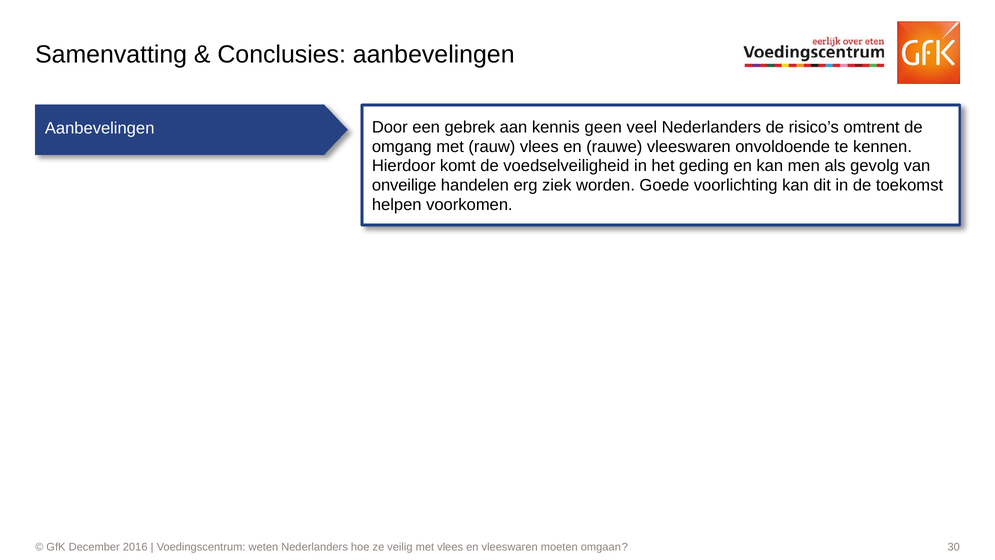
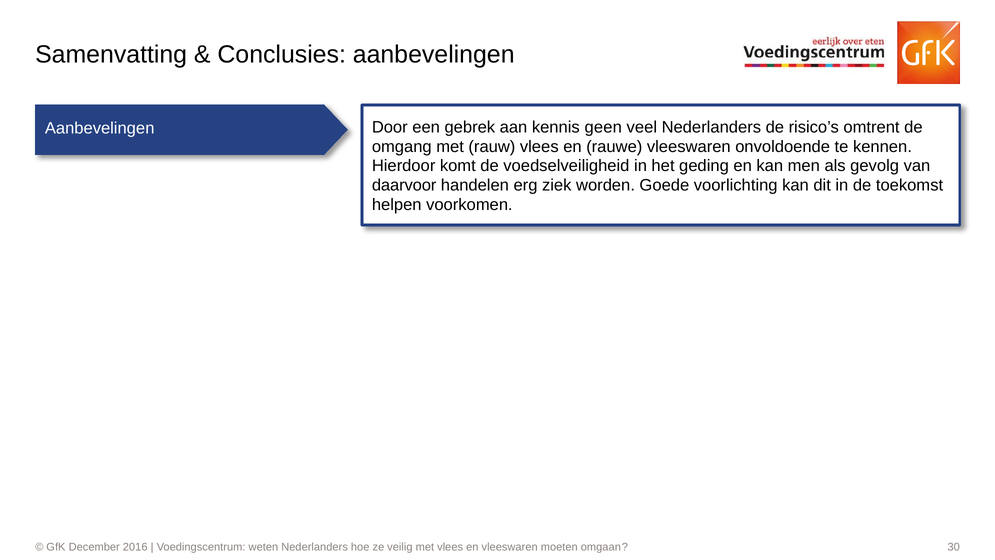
onveilige: onveilige -> daarvoor (404, 185)
